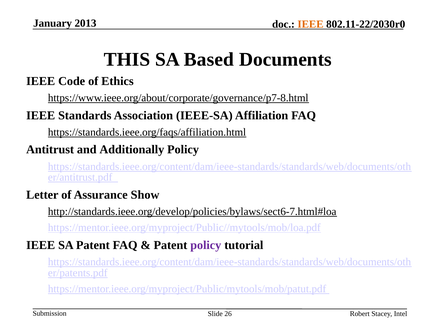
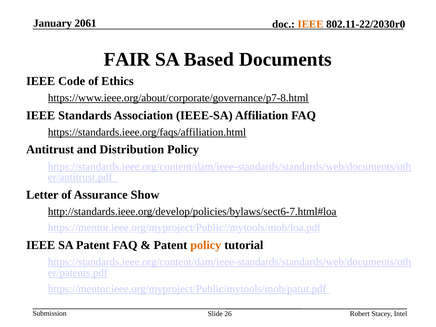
2013: 2013 -> 2061 (86, 23)
THIS: THIS -> FAIR (127, 59)
Additionally: Additionally -> Distribution (132, 150)
policy colour: purple -> orange (206, 245)
